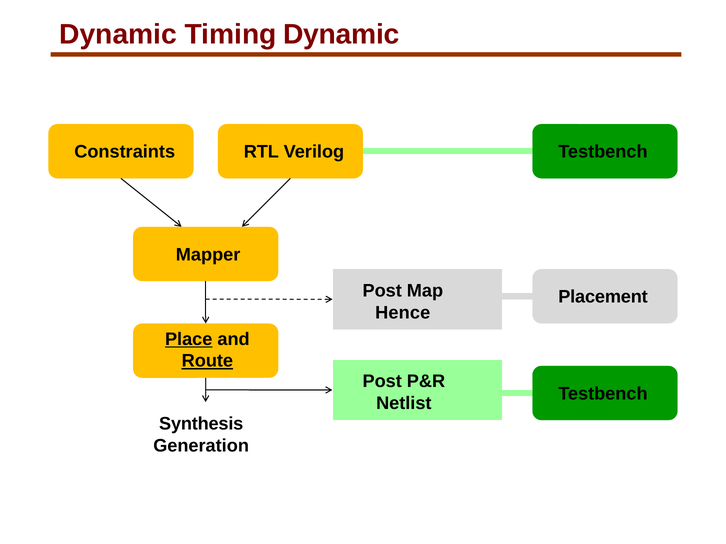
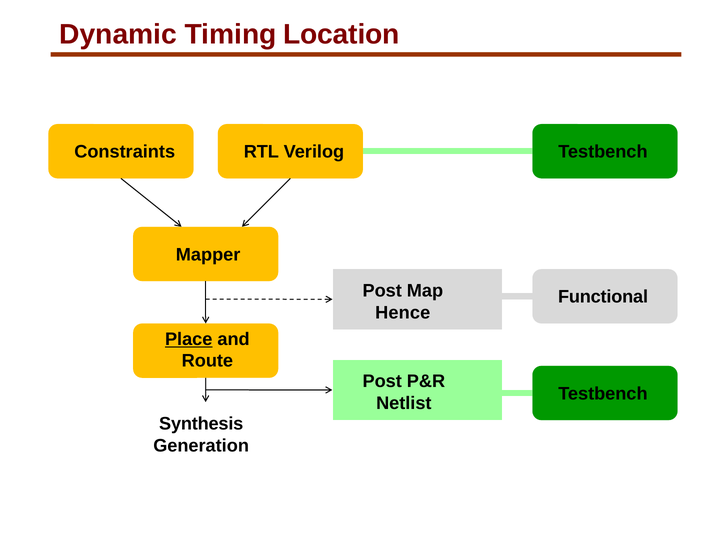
Timing Dynamic: Dynamic -> Location (341, 34)
Placement: Placement -> Functional (603, 297)
Route underline: present -> none (207, 361)
